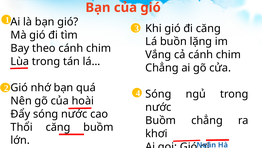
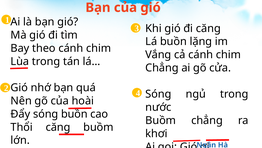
sóng nước: nước -> buồn (74, 114)
